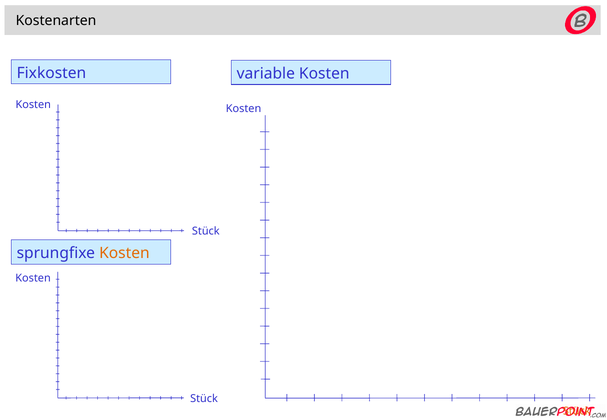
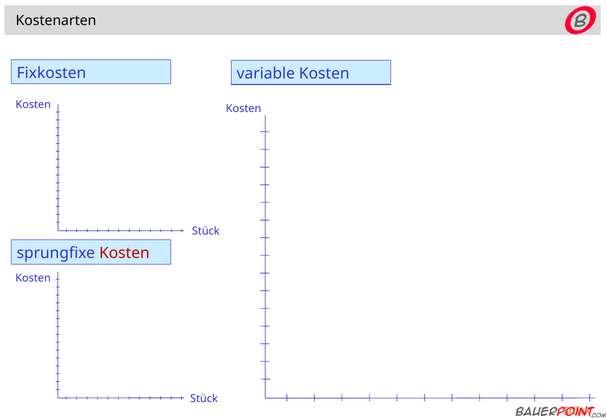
Kosten colour: orange -> red (124, 253)
